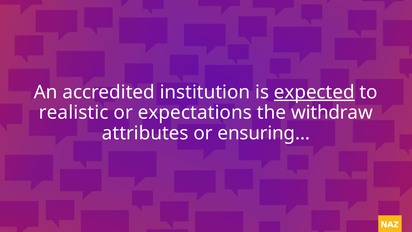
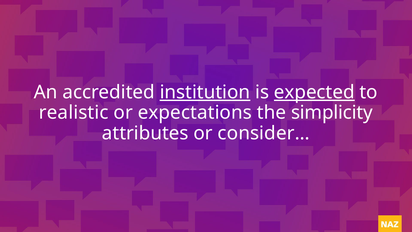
institution underline: none -> present (205, 92)
withdraw: withdraw -> simplicity (332, 113)
ensuring…: ensuring… -> consider… (264, 133)
